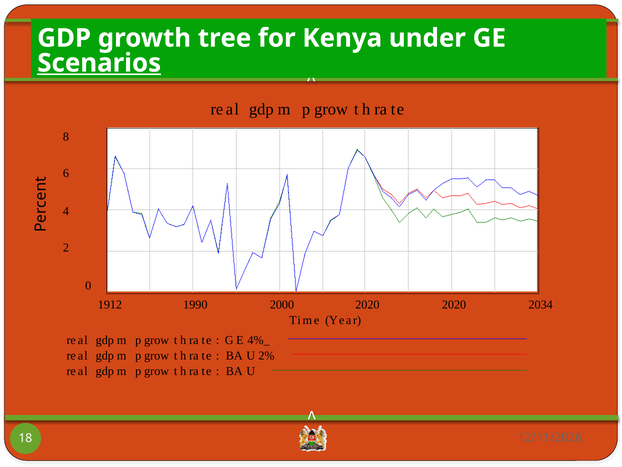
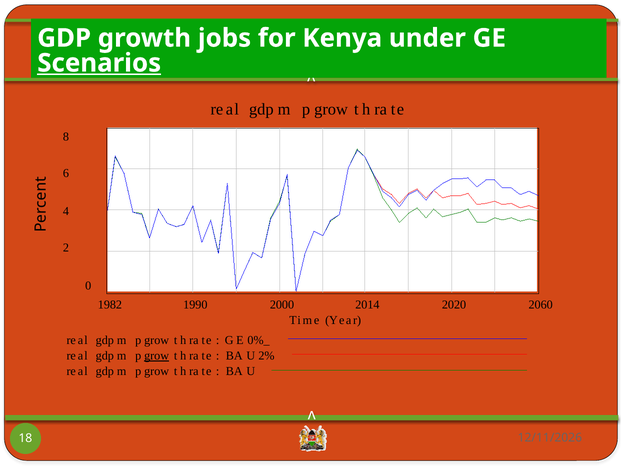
tree: tree -> jobs (224, 38)
1912: 1912 -> 1982 (110, 304)
2000 2020: 2020 -> 2014 (367, 304)
2034: 2034 -> 2060 (541, 304)
4%_: 4%_ -> 0%_ (259, 340)
grow underline: none -> present (157, 355)
